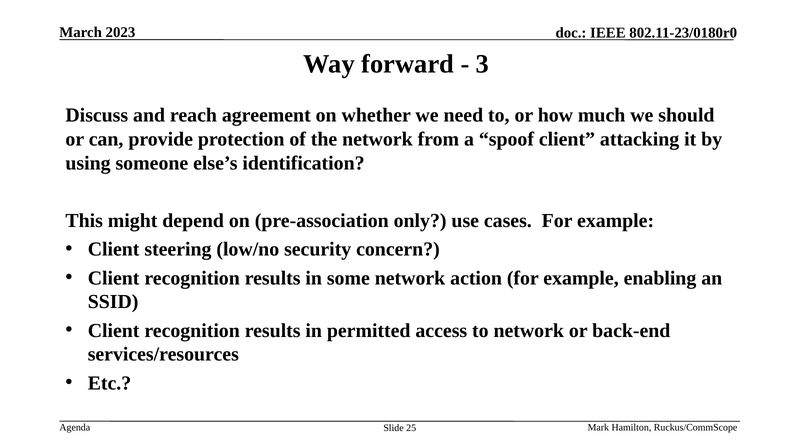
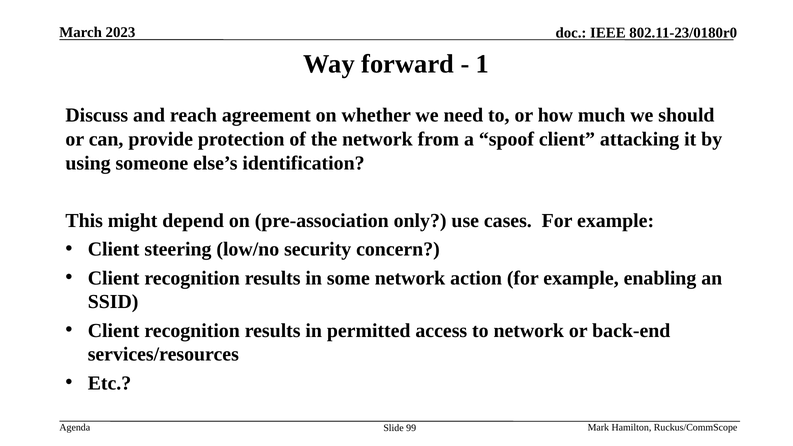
3: 3 -> 1 (483, 64)
25: 25 -> 99 (411, 428)
